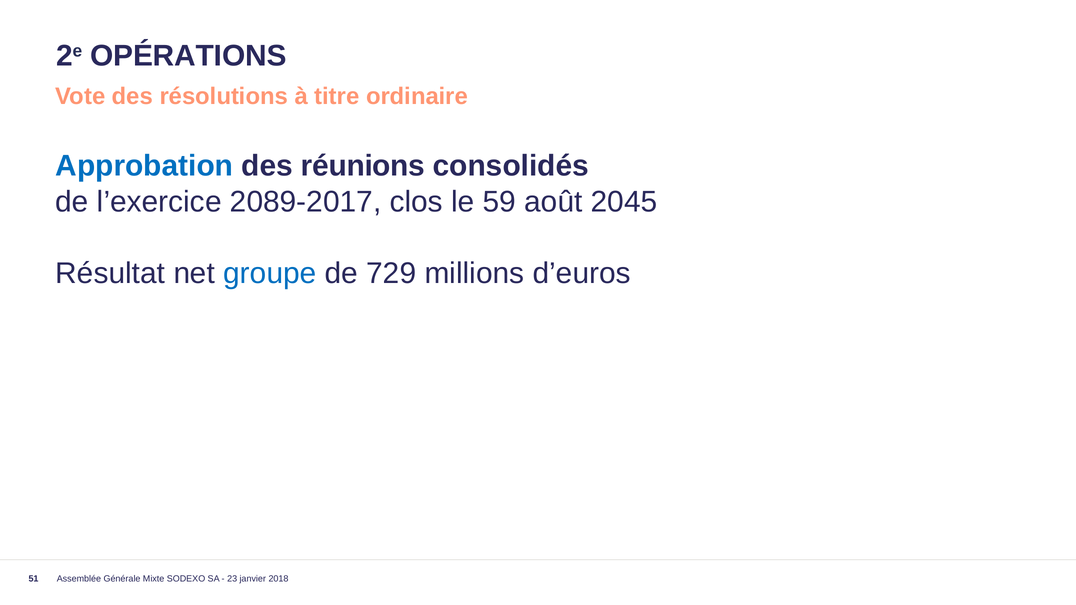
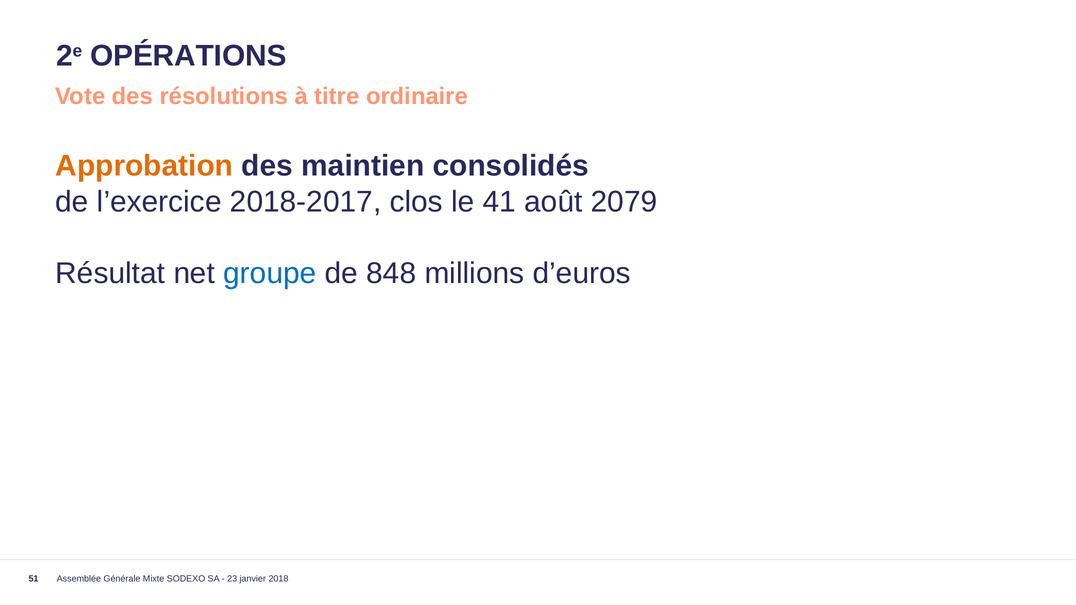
Approbation colour: blue -> orange (144, 166)
réunions: réunions -> maintien (363, 166)
2089-2017: 2089-2017 -> 2018-2017 (306, 202)
59: 59 -> 41 (499, 202)
2045: 2045 -> 2079 (624, 202)
729: 729 -> 848 (391, 274)
